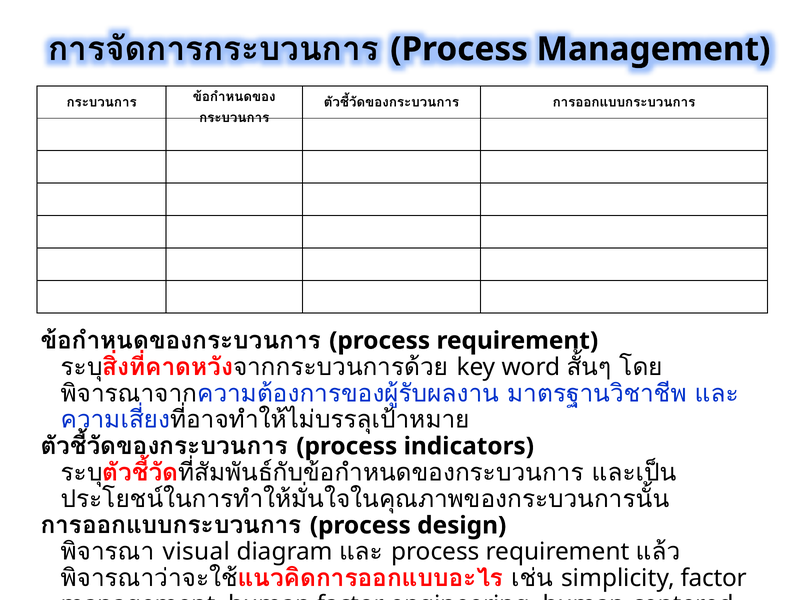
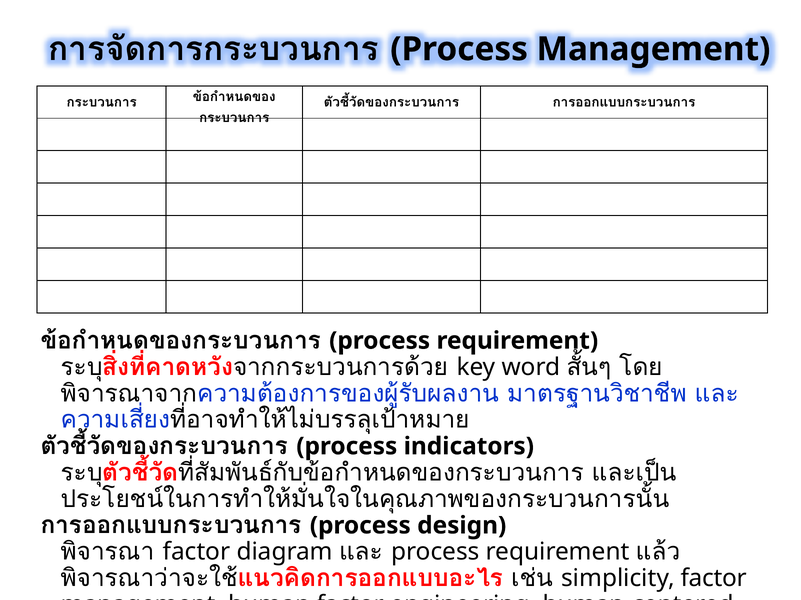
visual: visual -> factor (197, 552)
